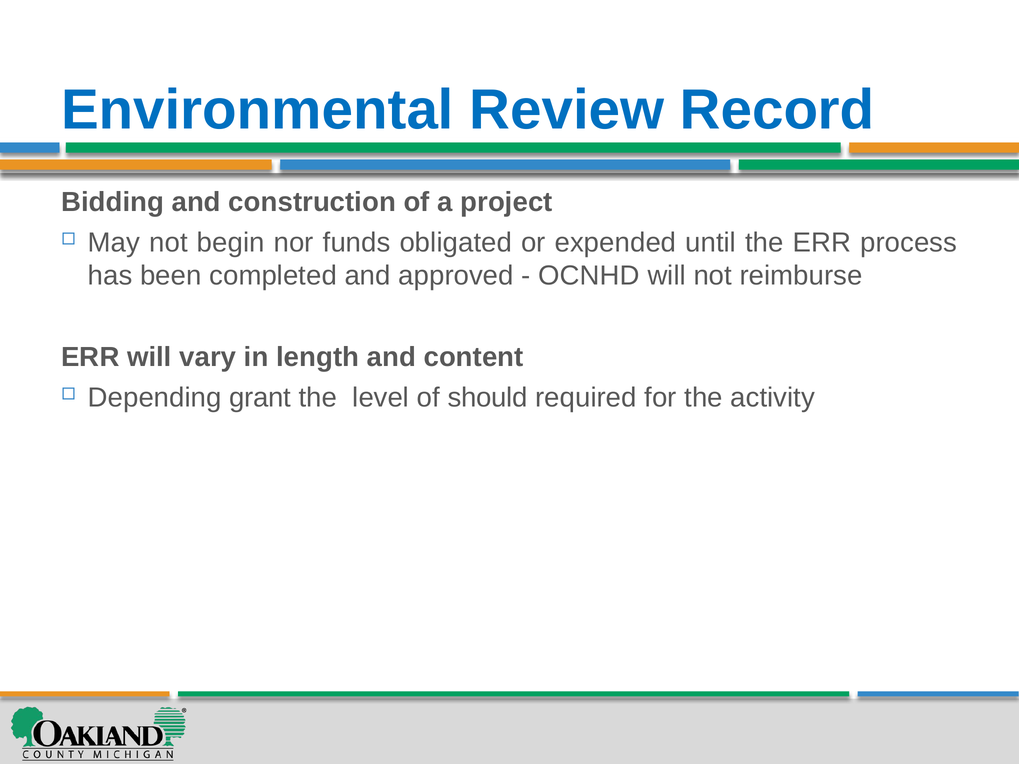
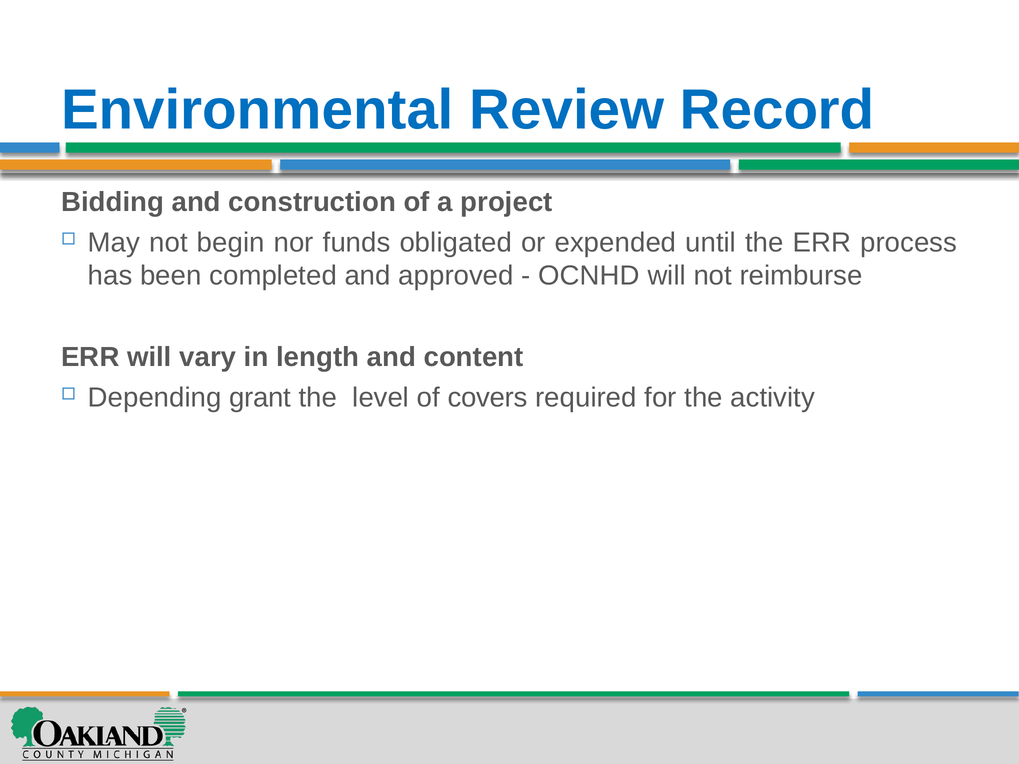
should: should -> covers (488, 398)
